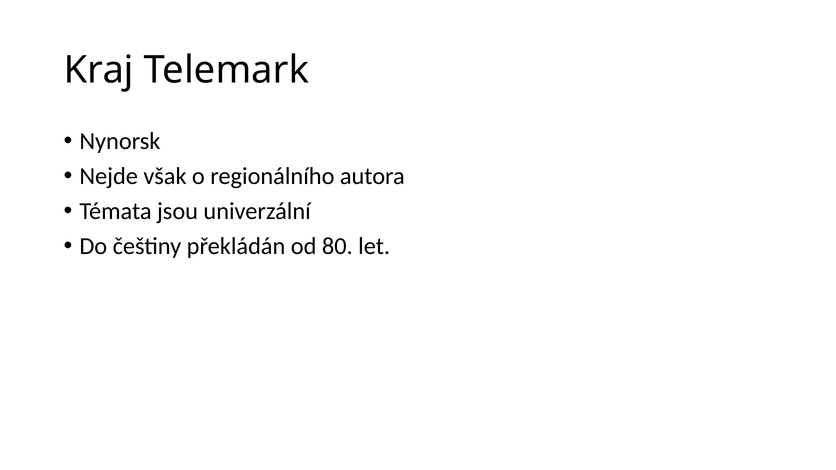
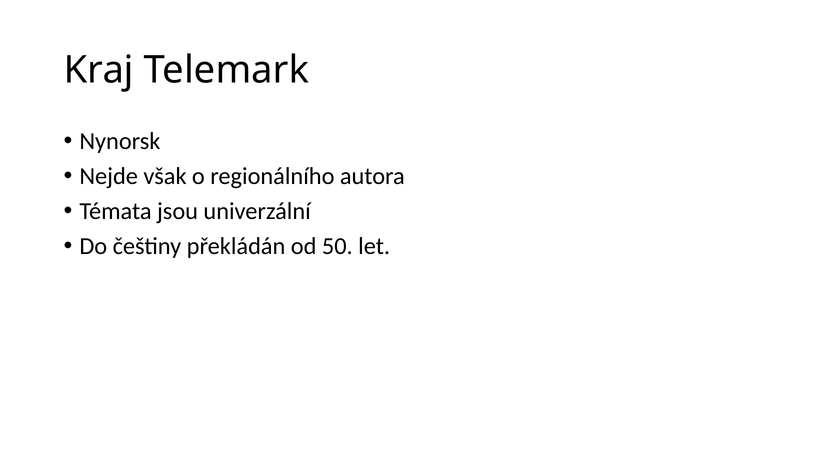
80: 80 -> 50 (337, 247)
